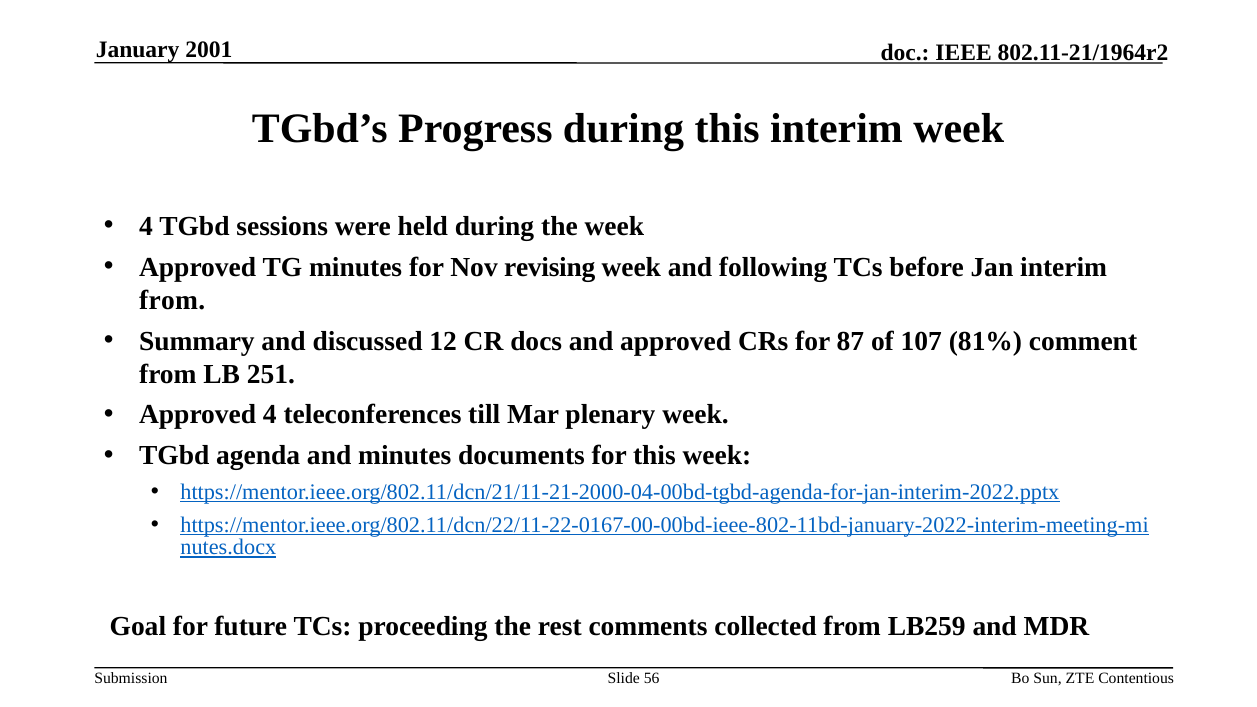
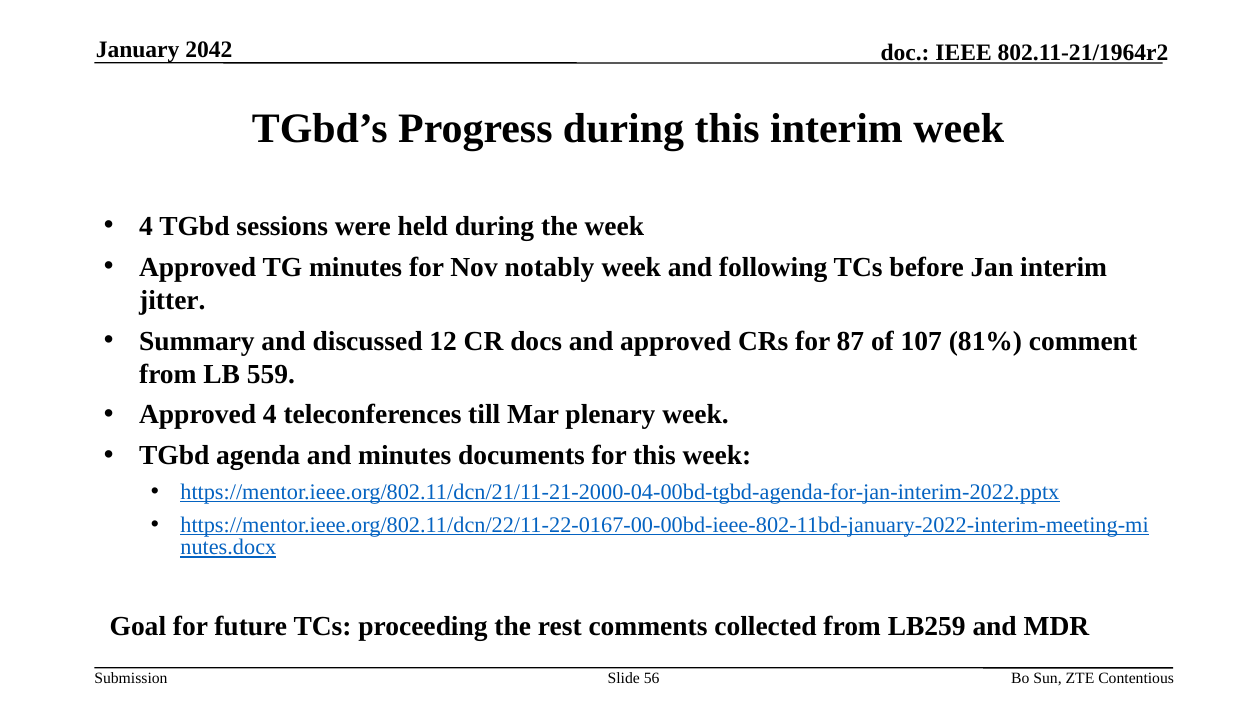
2001: 2001 -> 2042 (209, 50)
revising: revising -> notably (550, 267)
from: from -> jitter (172, 300)
251: 251 -> 559 (271, 374)
